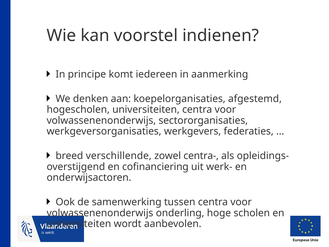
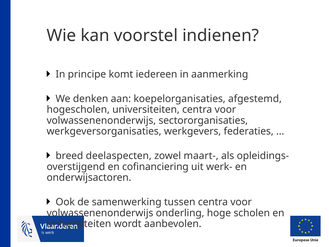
verschillende: verschillende -> deelaspecten (119, 156)
centra-: centra- -> maart- (201, 156)
